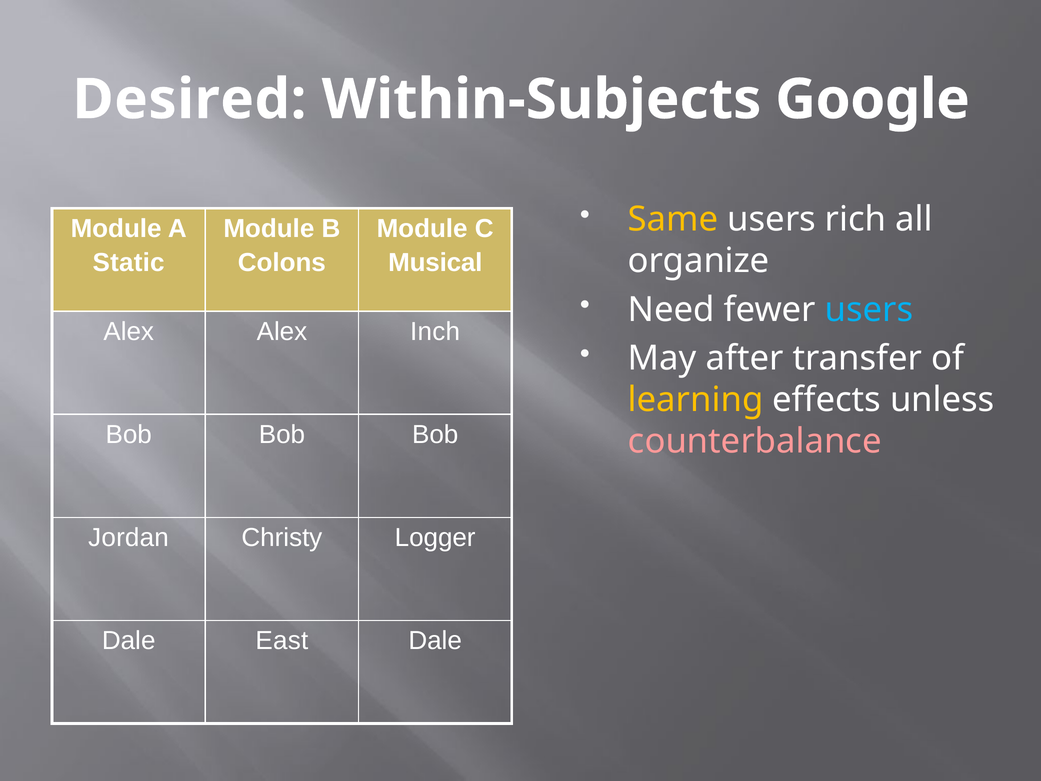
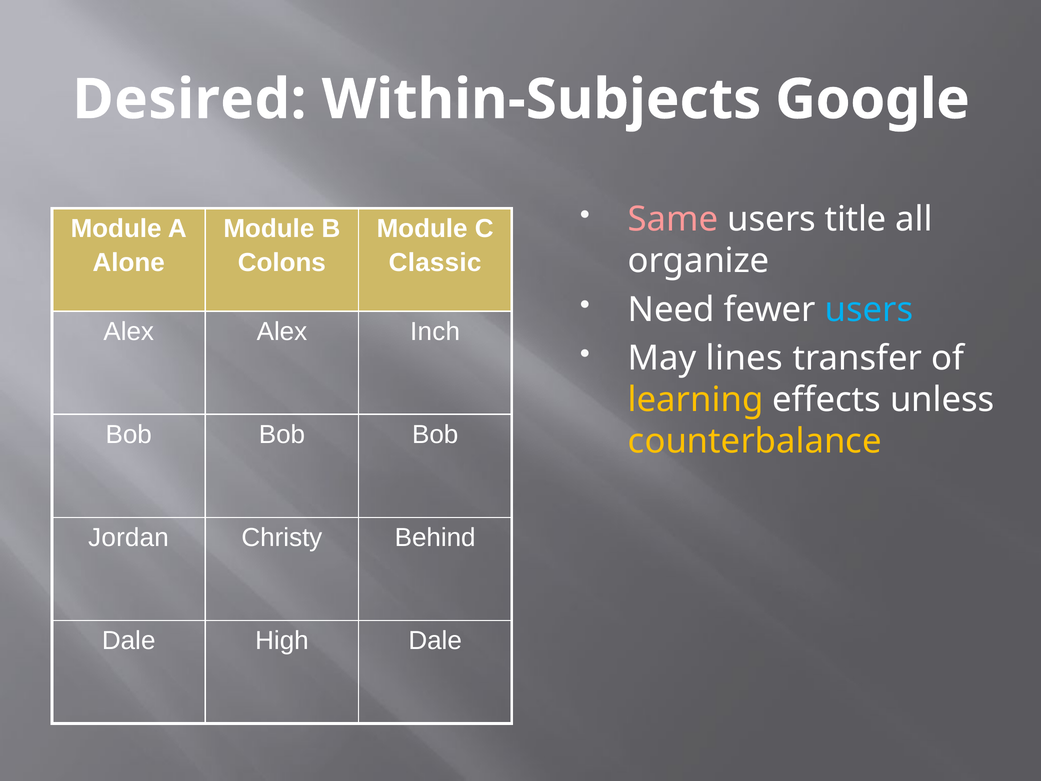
Same colour: yellow -> pink (673, 219)
rich: rich -> title (856, 219)
Static: Static -> Alone (129, 263)
Musical: Musical -> Classic (435, 263)
after: after -> lines (744, 358)
counterbalance colour: pink -> yellow (755, 441)
Logger: Logger -> Behind (435, 538)
East: East -> High (282, 641)
